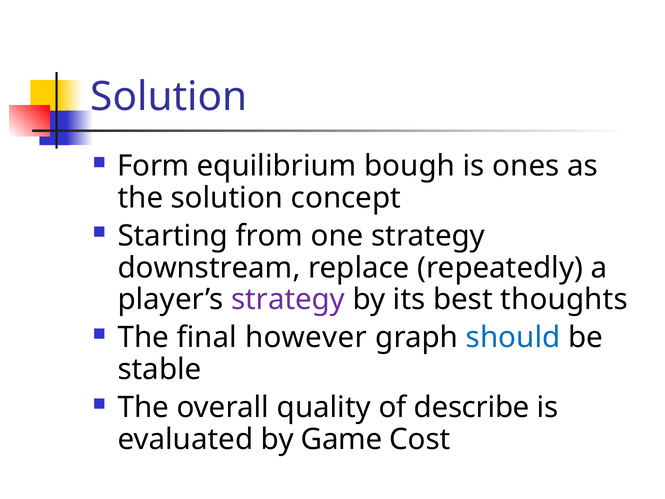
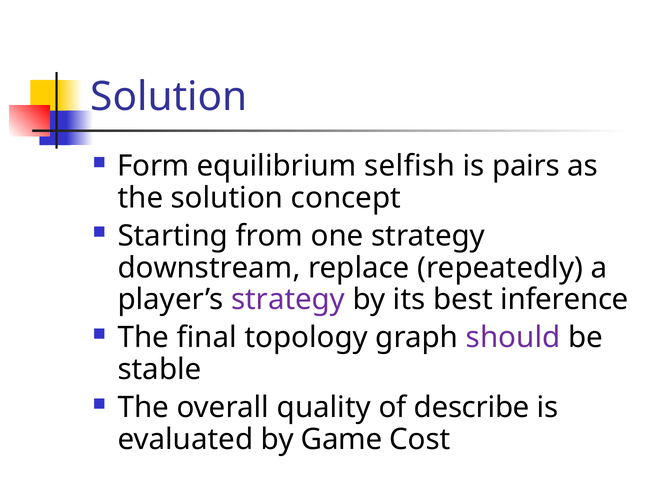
bough: bough -> selfish (410, 166)
ones: ones -> pairs (526, 166)
thoughts: thoughts -> inference (564, 300)
however: however -> topology (306, 337)
should colour: blue -> purple (513, 337)
